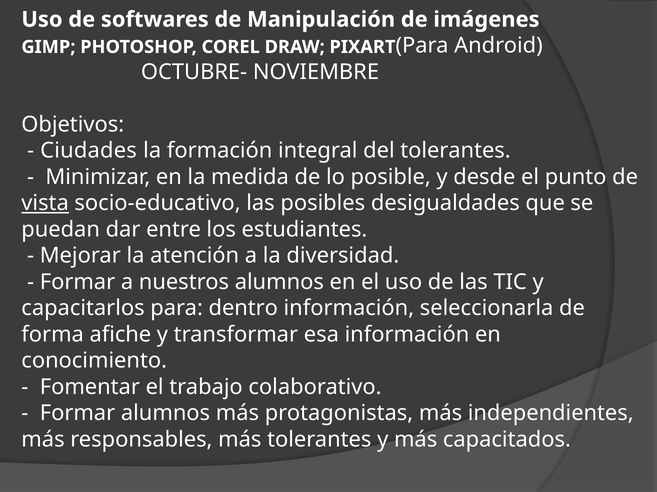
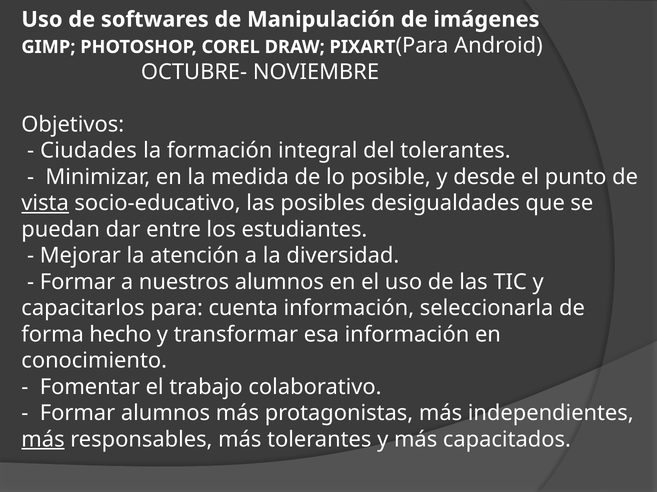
dentro: dentro -> cuenta (243, 309)
afiche: afiche -> hecho (120, 335)
más underline: none -> present (43, 440)
